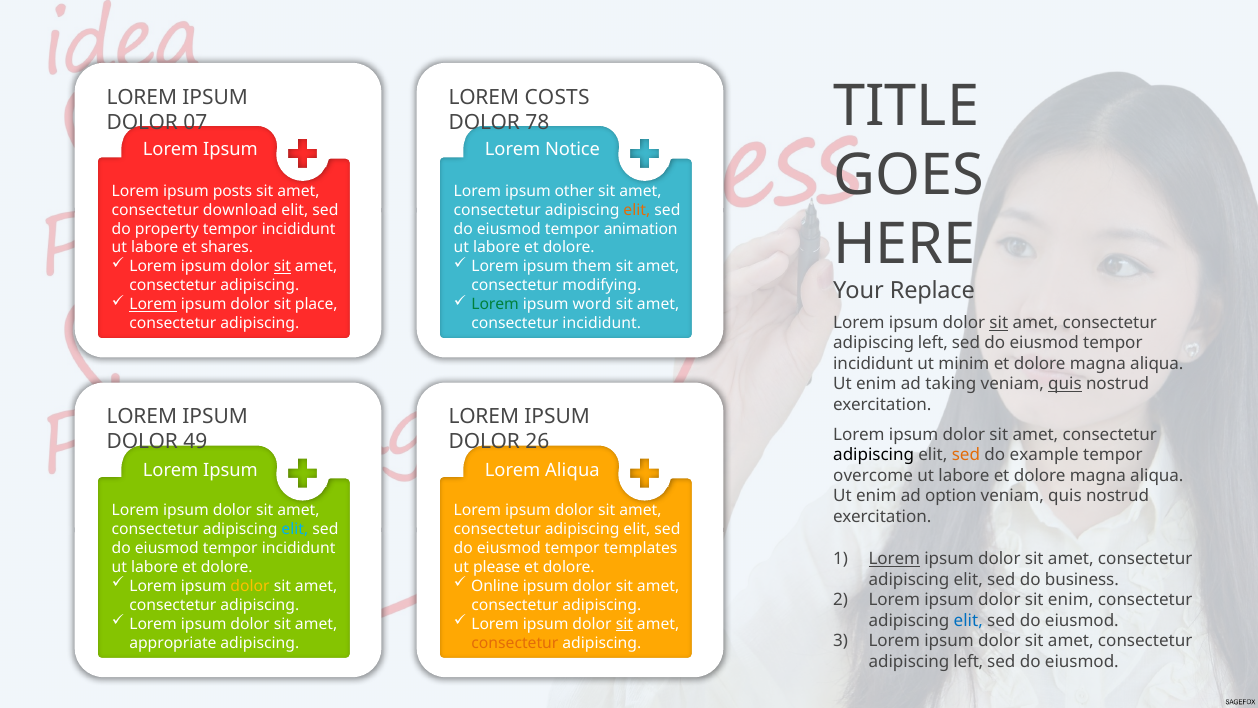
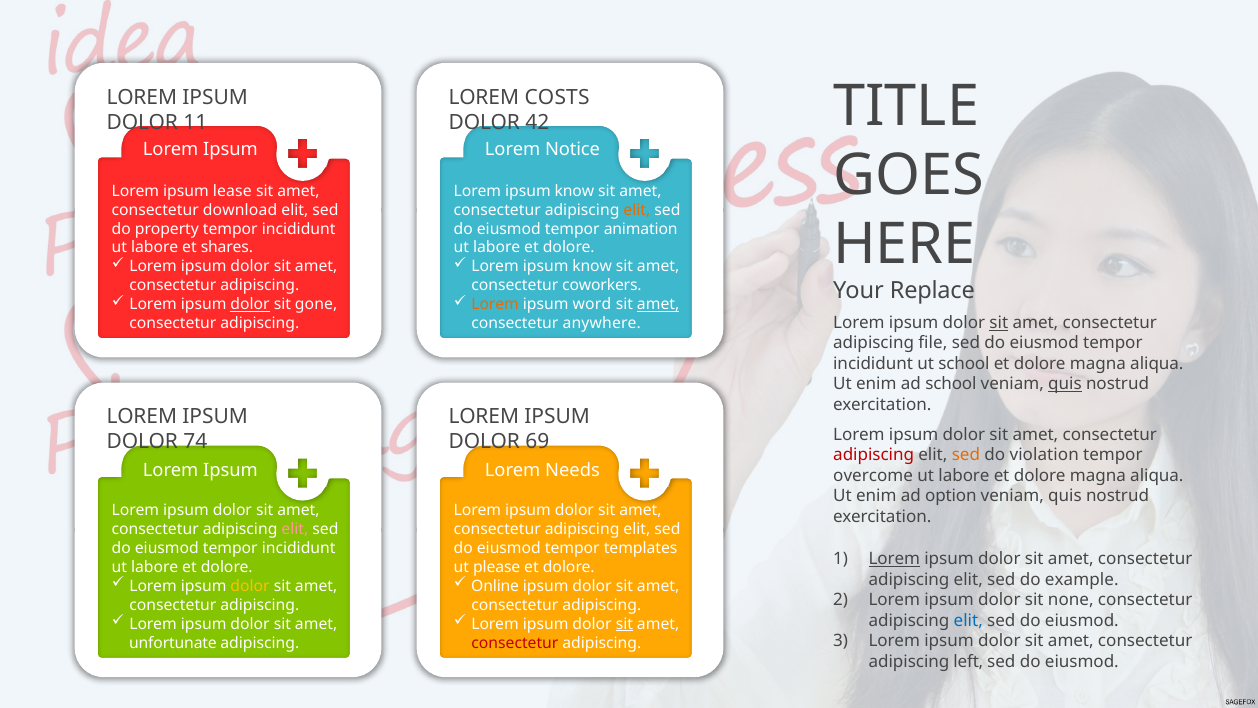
07: 07 -> 11 (195, 122)
78: 78 -> 42 (537, 122)
posts: posts -> lease (232, 191)
other: other -> know (574, 191)
sit underline: present -> none (282, 266)
them: them -> know (592, 266)
modifying: modifying -> coworkers (602, 285)
Lorem underline: present -> none (153, 304)
dolor underline: none -> present (250, 304)
place: place -> gone (316, 304)
Lorem colour: green -> orange (495, 304)
amet underline: none -> present (658, 304)
consectetur incididunt: incididunt -> anywhere (602, 323)
left: left -> file (933, 343)
ut minim: minim -> school (964, 364)
ad taking: taking -> school (951, 384)
49: 49 -> 74 (195, 442)
26: 26 -> 69 (537, 442)
adipiscing colour: black -> red (874, 455)
example: example -> violation (1044, 455)
Lorem Aliqua: Aliqua -> Needs (572, 470)
elit colour: light blue -> pink (295, 529)
business: business -> example (1082, 579)
sit enim: enim -> none (1071, 600)
appropriate: appropriate -> unfortunate (173, 643)
consectetur colour: orange -> red (515, 643)
